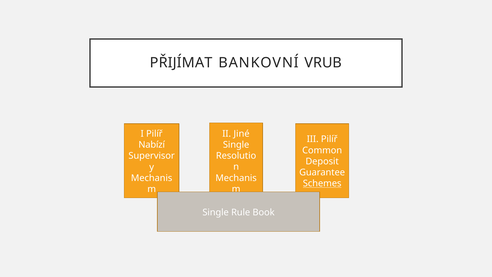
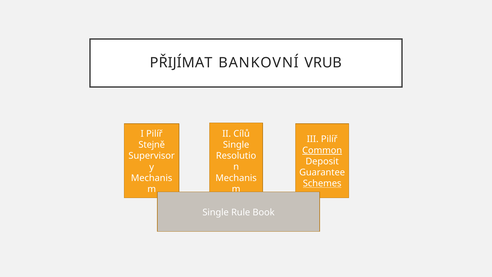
Jiné: Jiné -> Cílů (242, 134)
Nabízí: Nabízí -> Stejně (152, 145)
Common underline: none -> present (322, 150)
